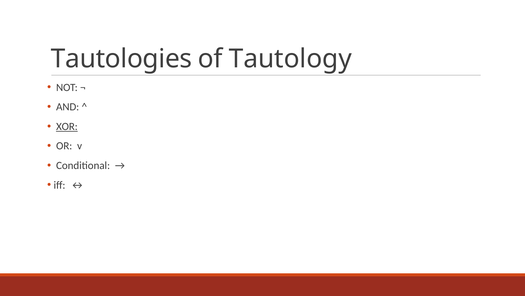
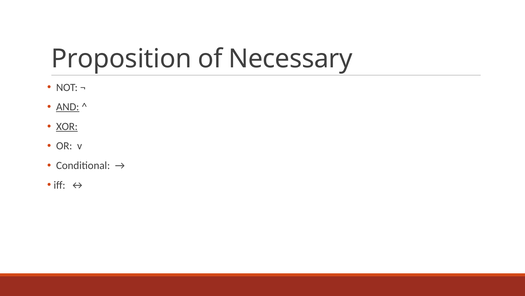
Tautologies: Tautologies -> Proposition (121, 59)
Tautology: Tautology -> Necessary (290, 59)
AND underline: none -> present (68, 107)
